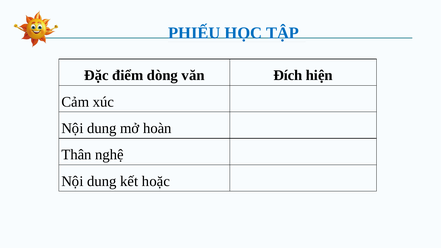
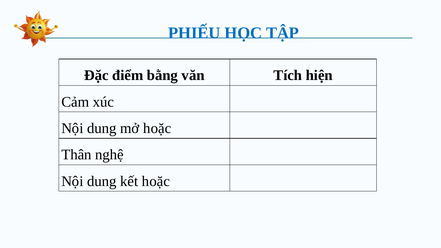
dòng: dòng -> bằng (162, 75)
Đích: Đích -> Tích (288, 75)
mở hoàn: hoàn -> hoặc (157, 128)
